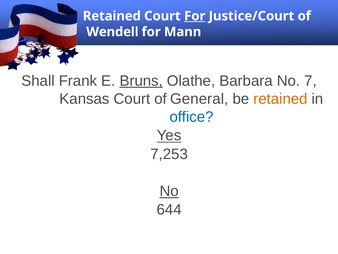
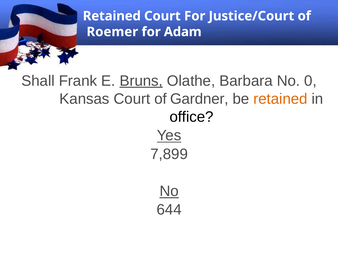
For underline: present -> none (195, 16)
Wendell: Wendell -> Roemer (112, 32)
Mann: Mann -> Adam (183, 32)
7: 7 -> 0 (310, 81)
General: General -> Gardner (199, 99)
office colour: blue -> black (192, 117)
7,253: 7,253 -> 7,899 (169, 154)
